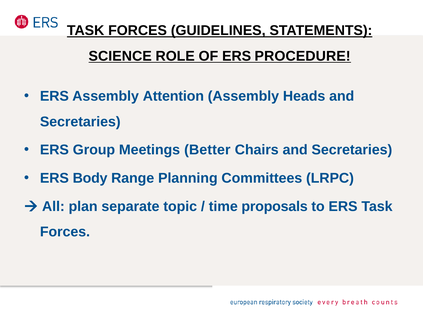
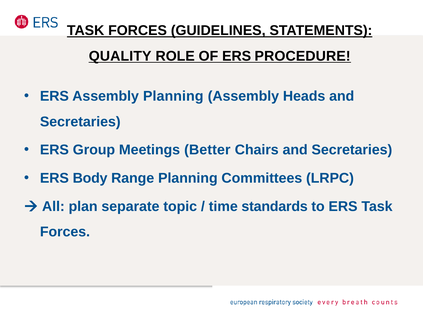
SCIENCE: SCIENCE -> QUALITY (120, 56)
Assembly Attention: Attention -> Planning (173, 96)
proposals: proposals -> standards (275, 206)
